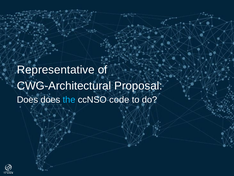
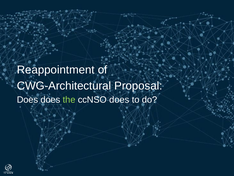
Representative: Representative -> Reappointment (56, 70)
the colour: light blue -> light green (69, 99)
ccNSO code: code -> does (119, 99)
